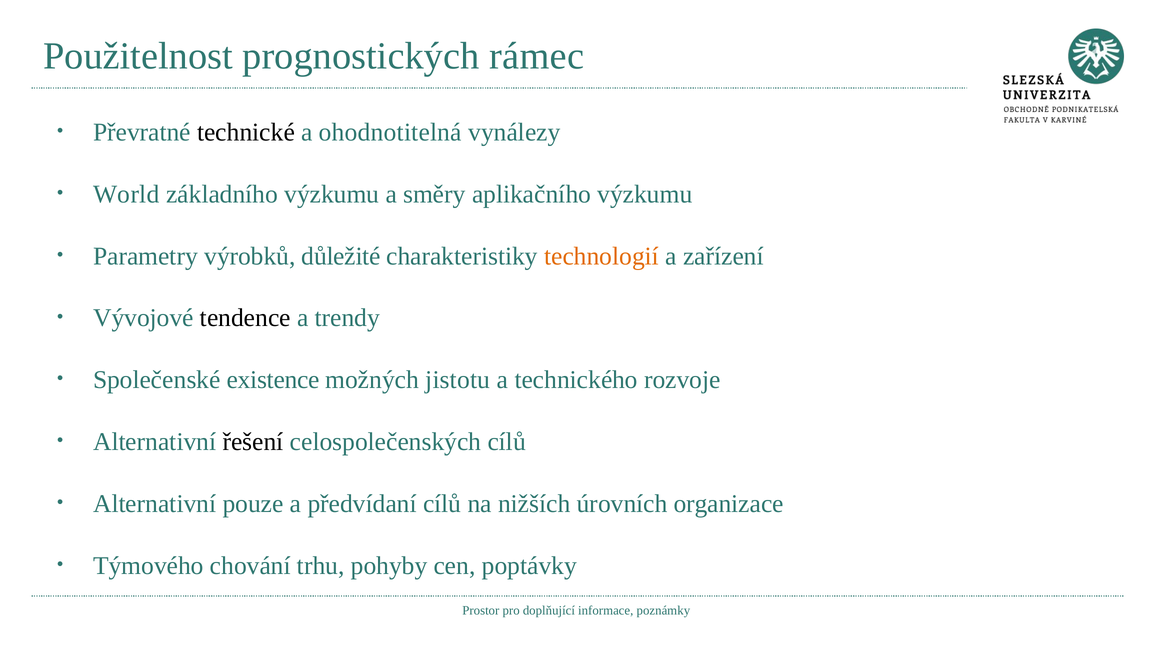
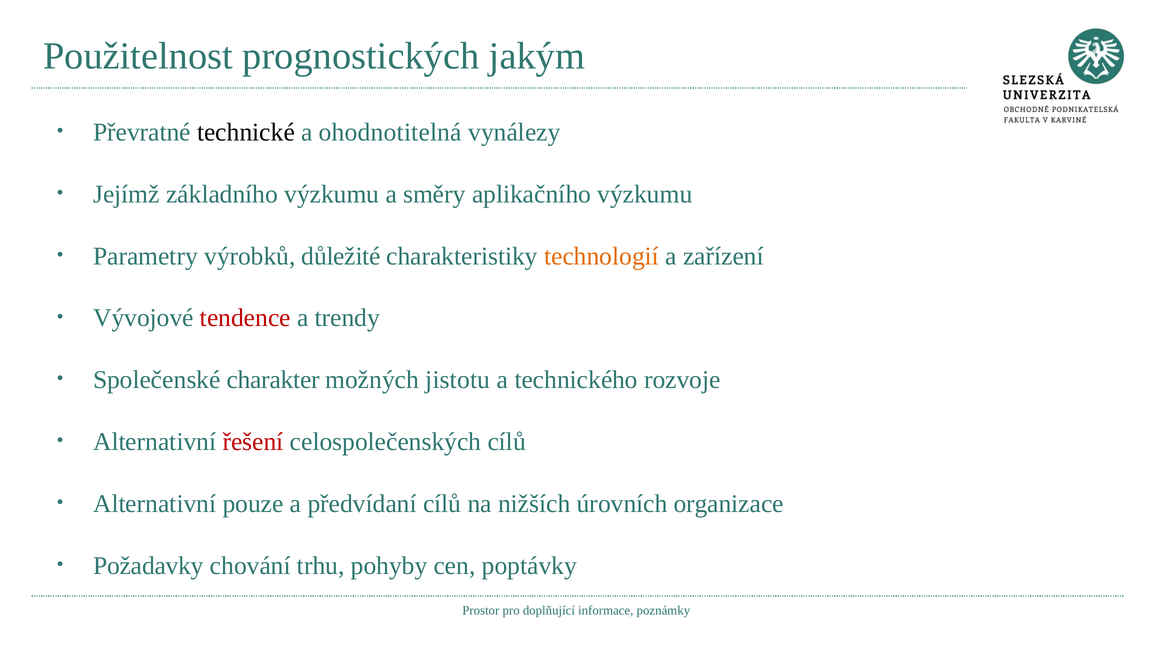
rámec: rámec -> jakým (537, 56)
World: World -> Jejímž (126, 194)
tendence colour: black -> red (245, 318)
existence: existence -> charakter (273, 380)
řešení colour: black -> red (253, 442)
Týmového: Týmového -> Požadavky (148, 566)
